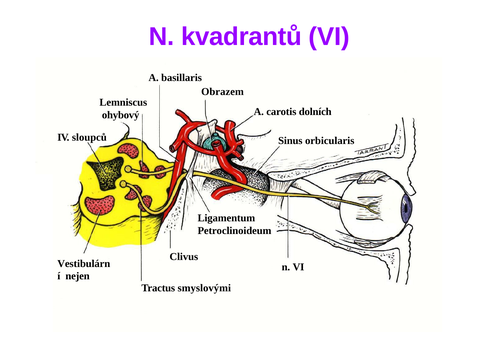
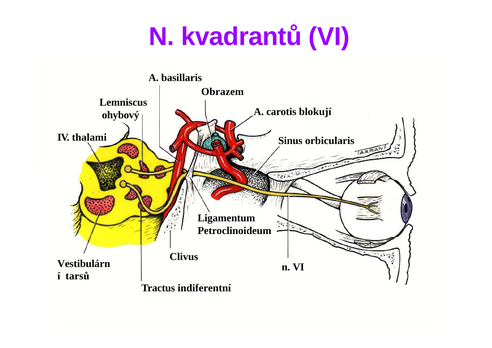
dolních: dolních -> blokují (315, 112)
sloupců: sloupců -> thalami (89, 137)
nejen: nejen -> tarsů (77, 276)
smyslovými: smyslovými -> indiferentní (204, 288)
